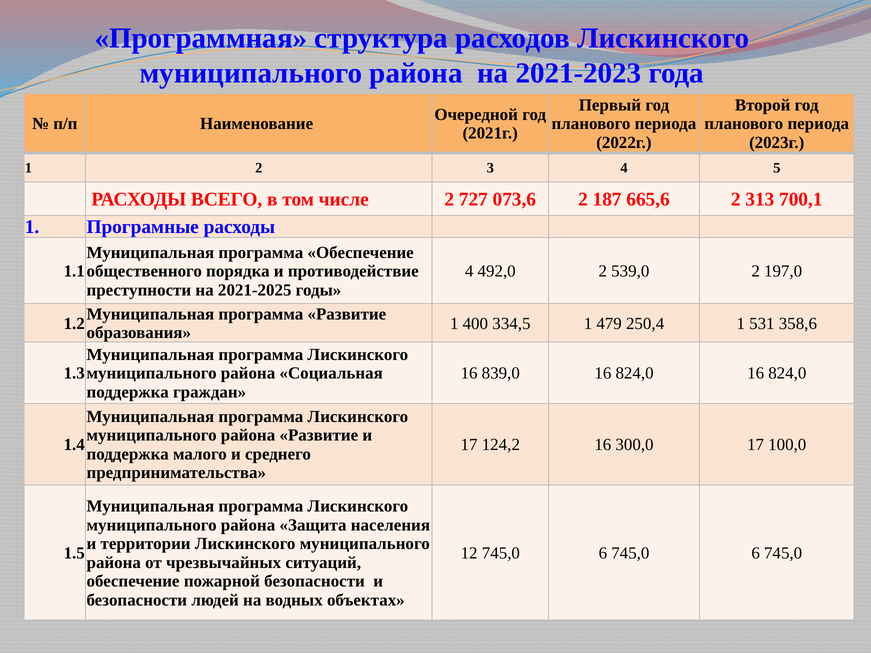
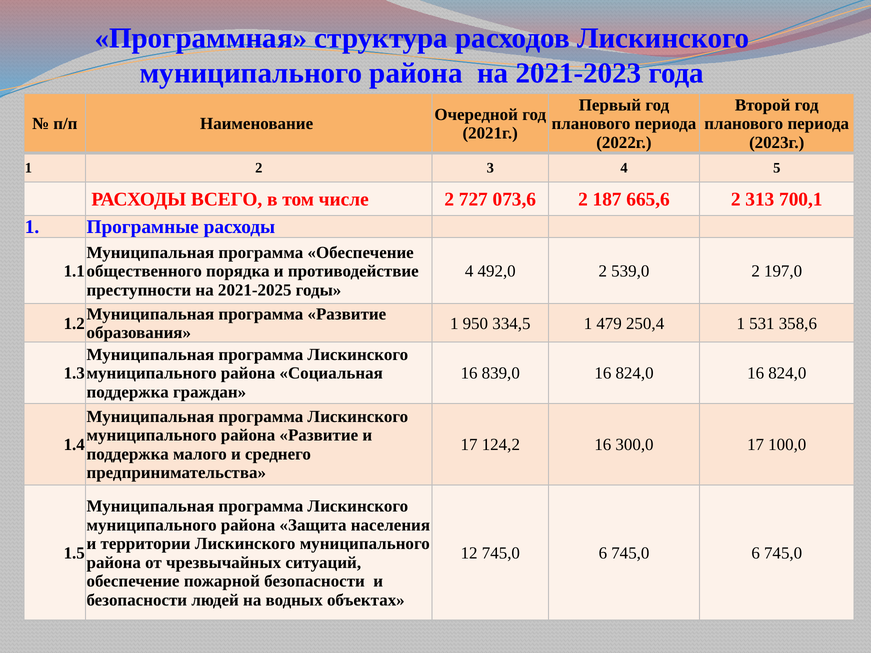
400: 400 -> 950 (475, 324)
